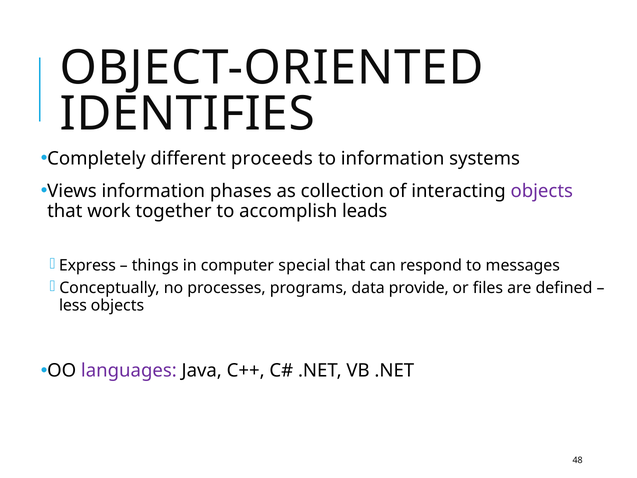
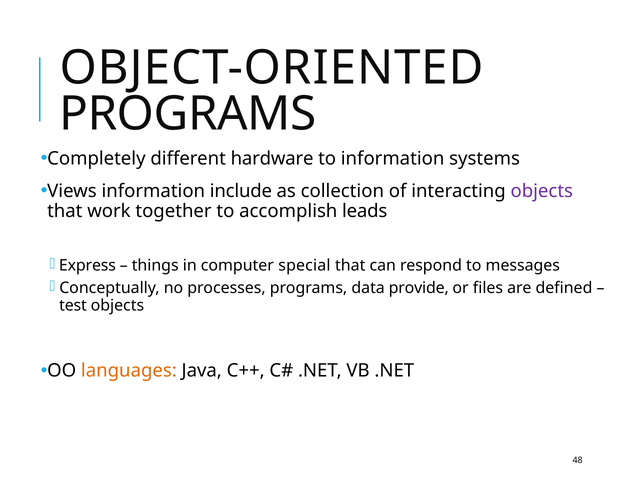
IDENTIFIES: IDENTIFIES -> PROGRAMS (188, 114)
proceeds: proceeds -> hardware (272, 158)
phases: phases -> include (241, 191)
less: less -> test (73, 305)
languages colour: purple -> orange (129, 370)
